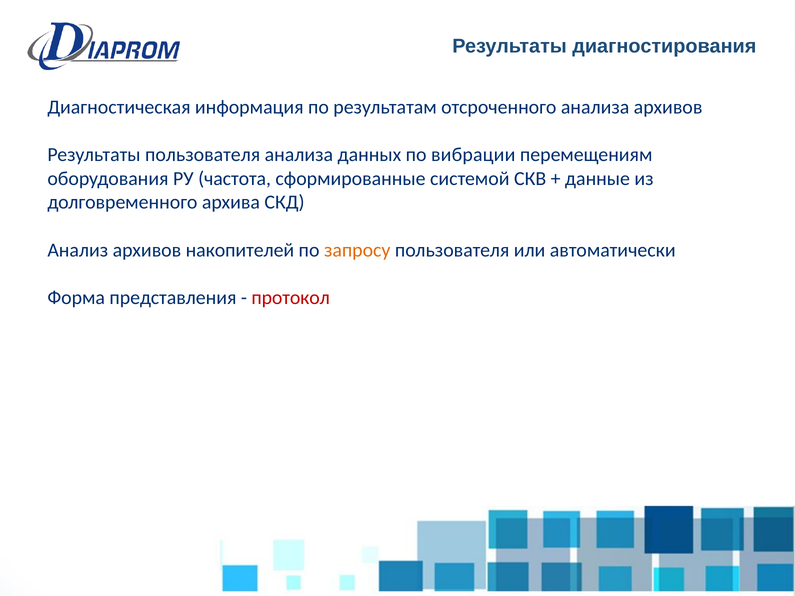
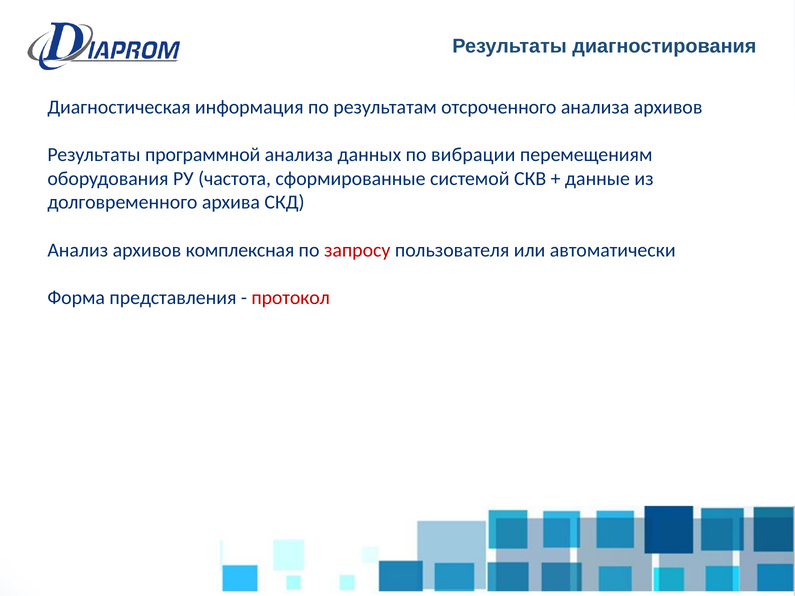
Результаты пользователя: пользователя -> программной (203, 155)
накопителей: накопителей -> комплексная (240, 250)
запросу colour: orange -> red (357, 250)
